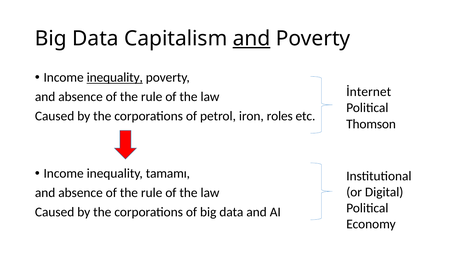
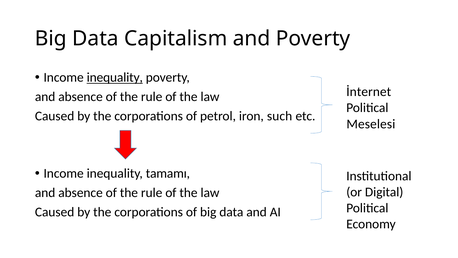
and underline: present -> none (252, 38)
roles: roles -> such (280, 116)
Thomson: Thomson -> Meselesi (371, 124)
